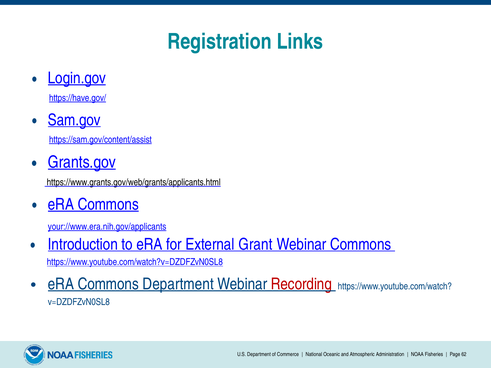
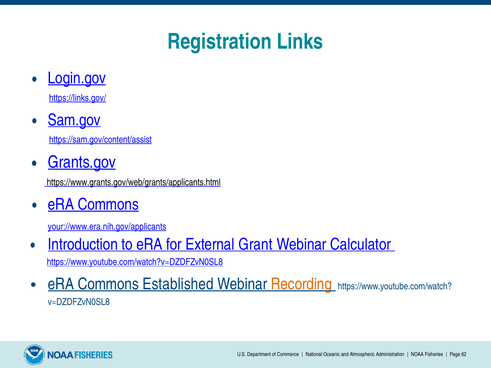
https://have.gov/: https://have.gov/ -> https://links.gov/ (78, 98)
Webinar Commons: Commons -> Calculator (361, 245)
Commons Department: Department -> Established (178, 284)
Recording colour: red -> orange (301, 284)
